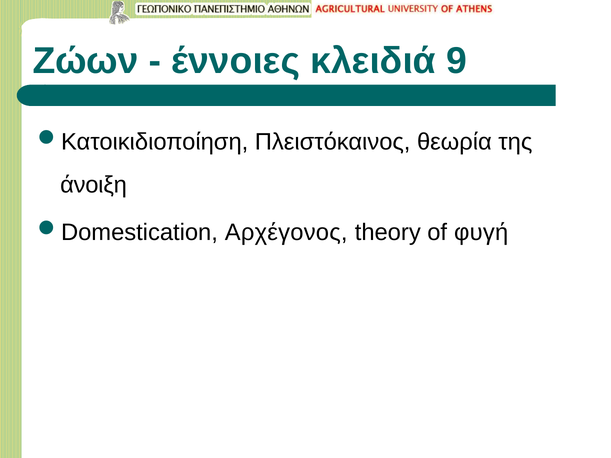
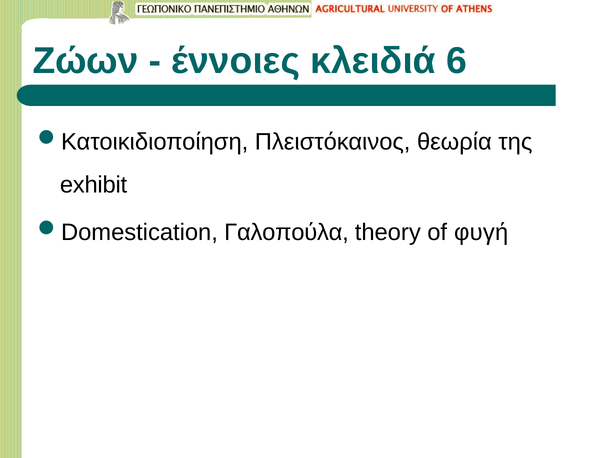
9: 9 -> 6 (457, 61)
άνοιξη: άνοιξη -> exhibit (94, 185)
Αρχέγονος: Αρχέγονος -> Γαλοπούλα (286, 232)
